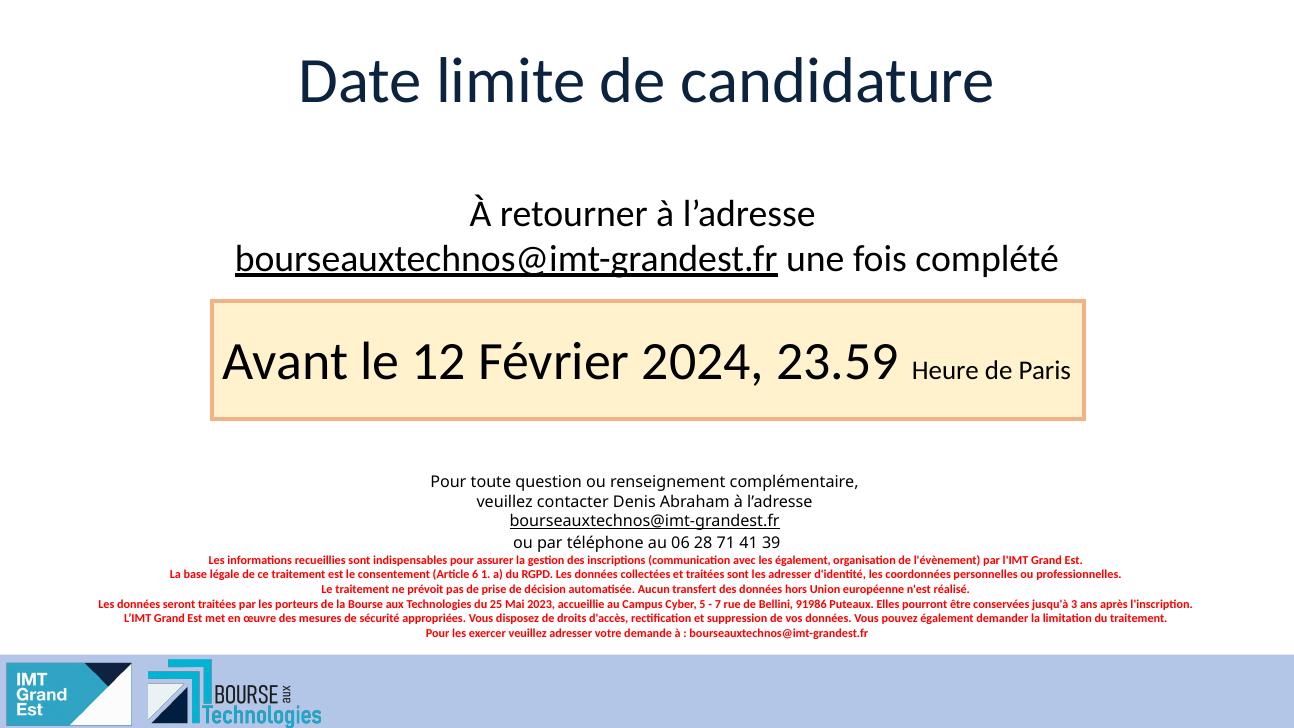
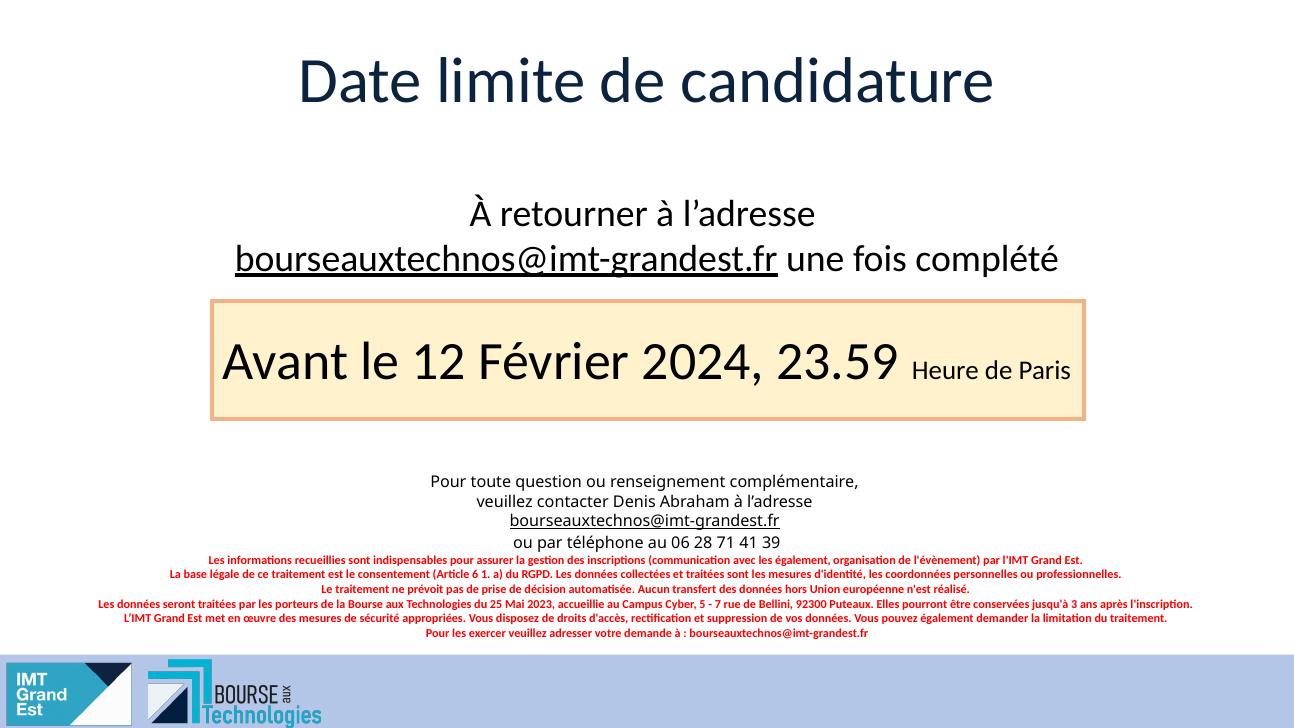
les adresser: adresser -> mesures (790, 575)
91986: 91986 -> 92300 (811, 604)
